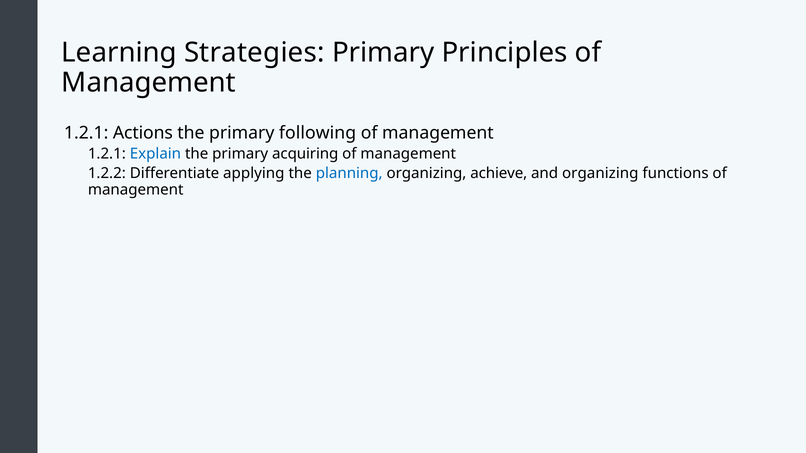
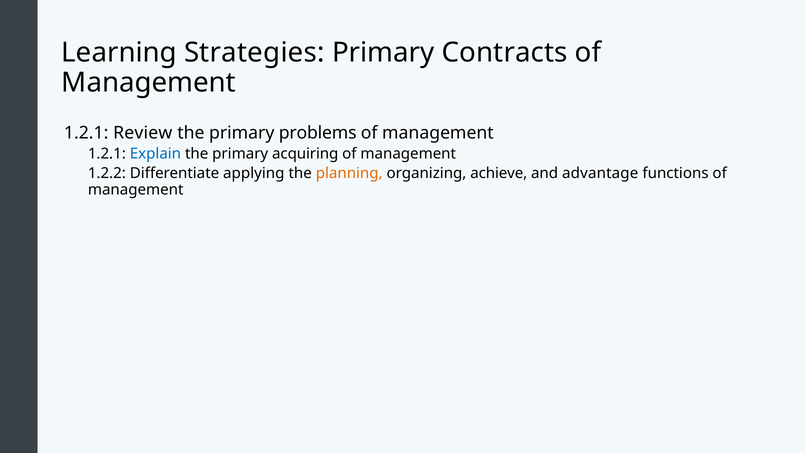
Principles: Principles -> Contracts (505, 53)
Actions: Actions -> Review (143, 133)
following: following -> problems (318, 133)
planning colour: blue -> orange (349, 173)
and organizing: organizing -> advantage (600, 173)
